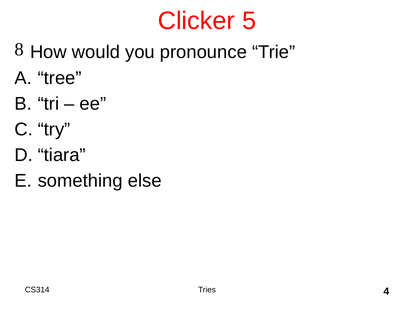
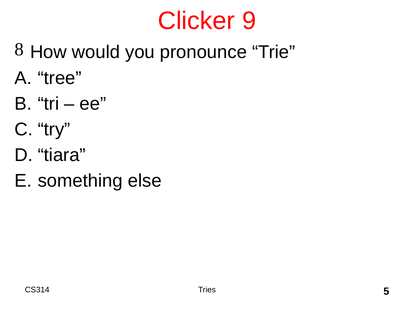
5: 5 -> 9 (249, 21)
4: 4 -> 5 (386, 292)
